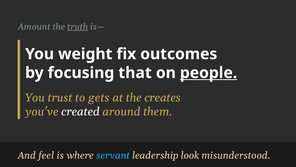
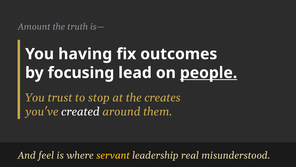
truth underline: present -> none (78, 27)
weight: weight -> having (85, 54)
that: that -> lead (135, 73)
gets: gets -> stop (99, 97)
servant colour: light blue -> yellow (113, 155)
look: look -> real (190, 155)
